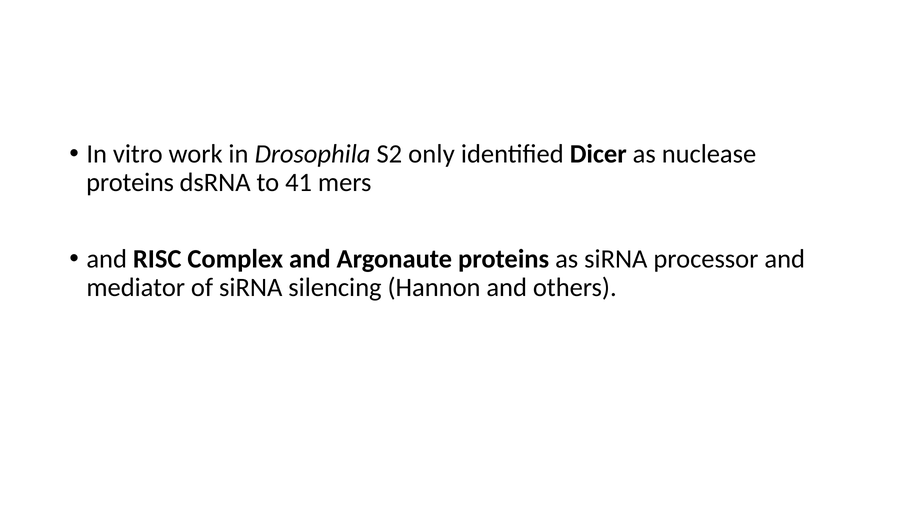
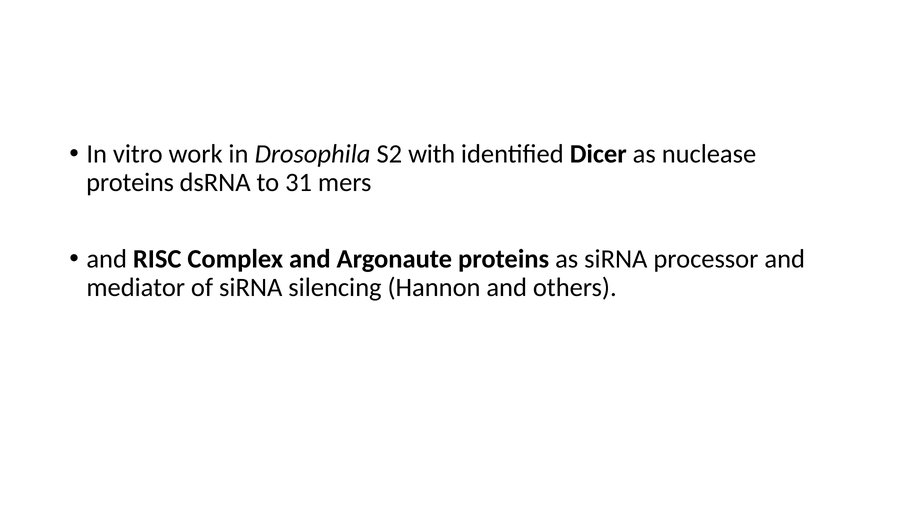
only: only -> with (432, 154)
41: 41 -> 31 (299, 183)
